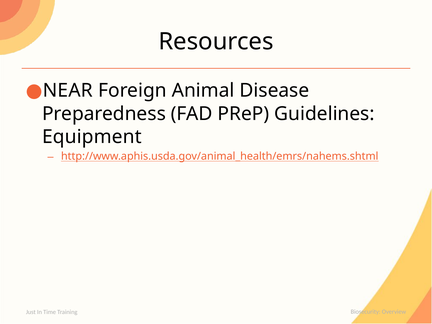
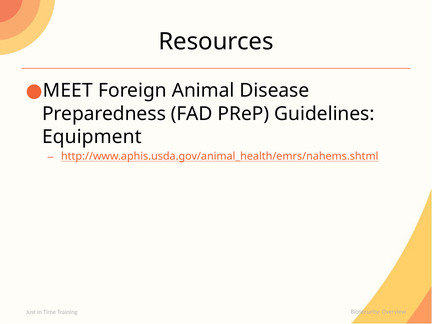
NEAR: NEAR -> MEET (68, 91)
